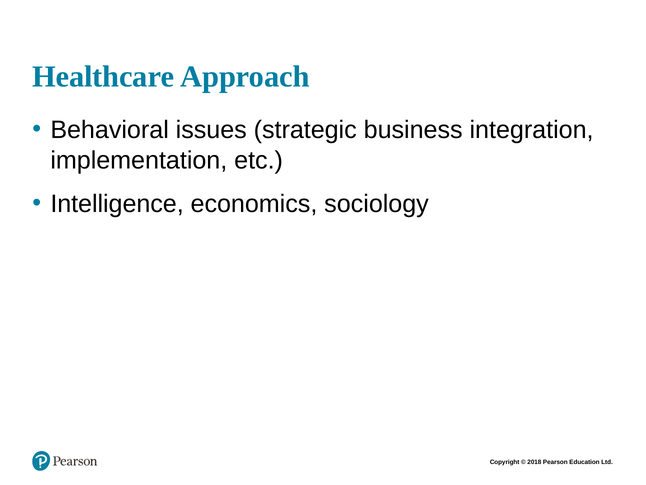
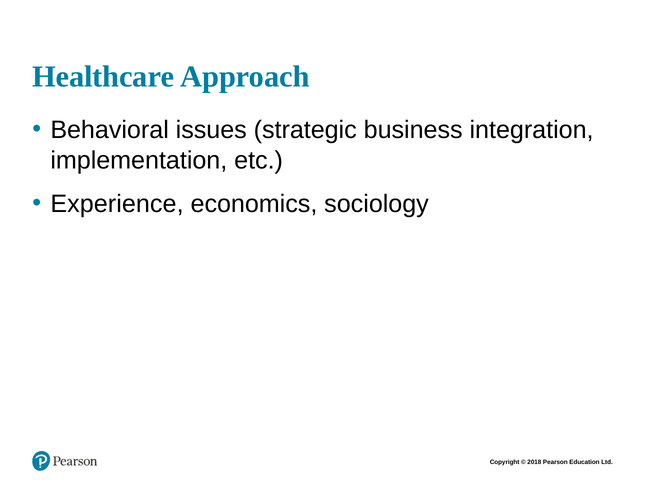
Intelligence: Intelligence -> Experience (117, 204)
